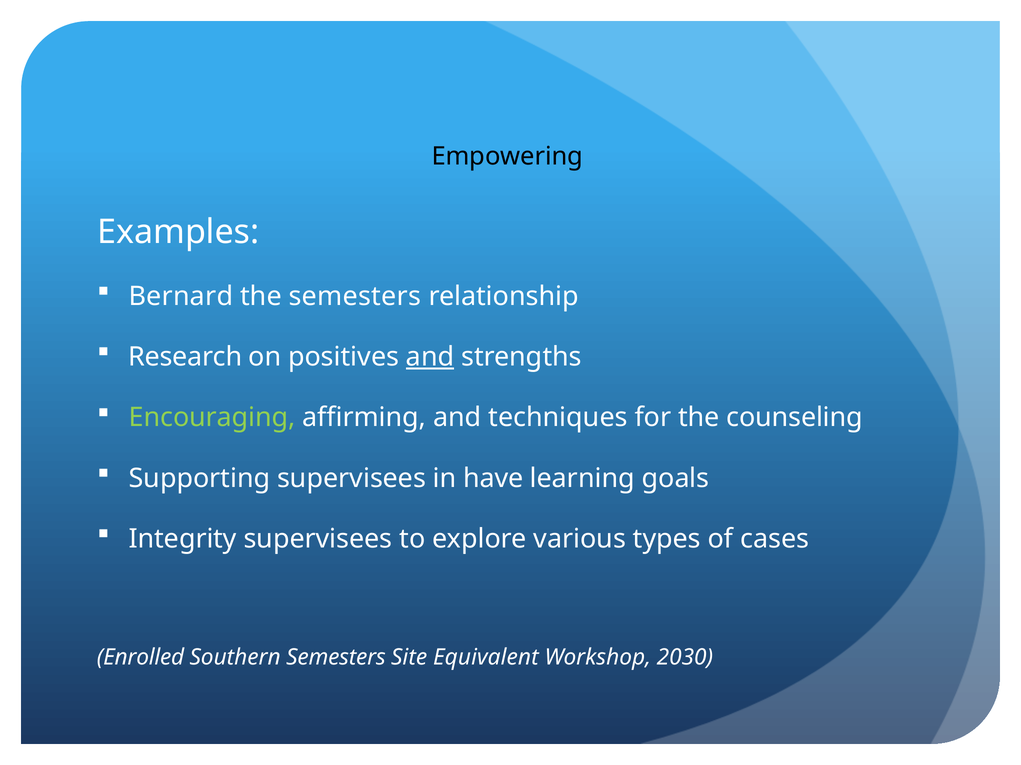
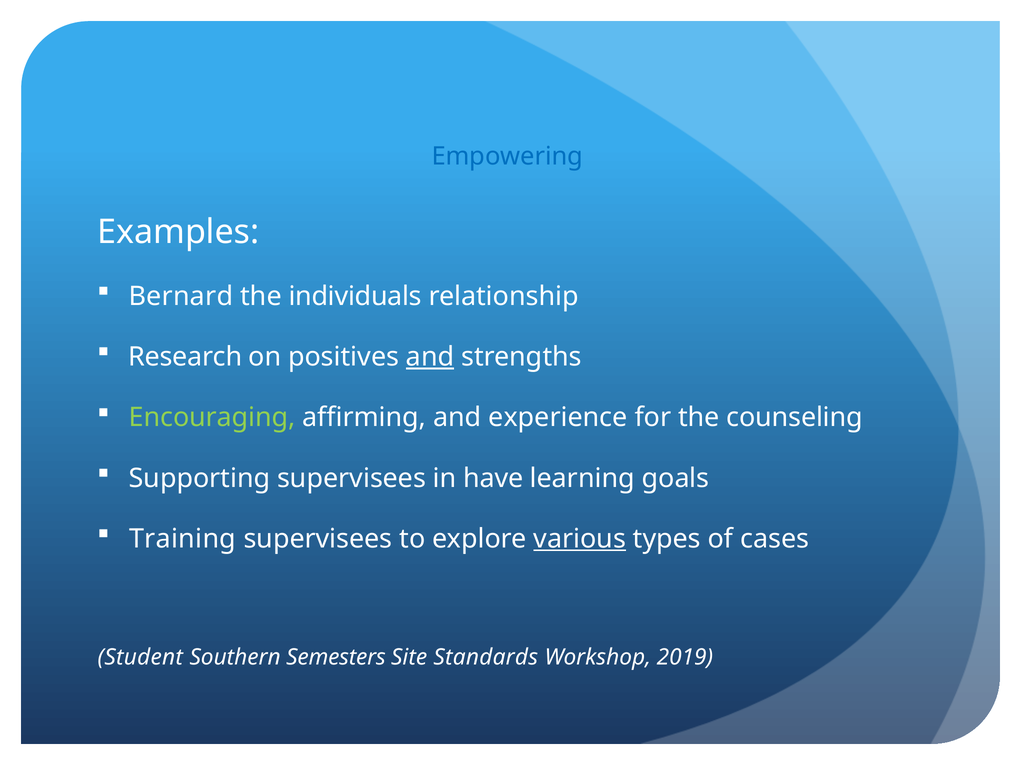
Empowering colour: black -> blue (507, 157)
the semesters: semesters -> individuals (355, 297)
techniques: techniques -> experience (558, 418)
Integrity: Integrity -> Training (183, 539)
various underline: none -> present (580, 539)
Enrolled: Enrolled -> Student (140, 658)
Equivalent: Equivalent -> Standards (486, 658)
2030: 2030 -> 2019 (685, 658)
